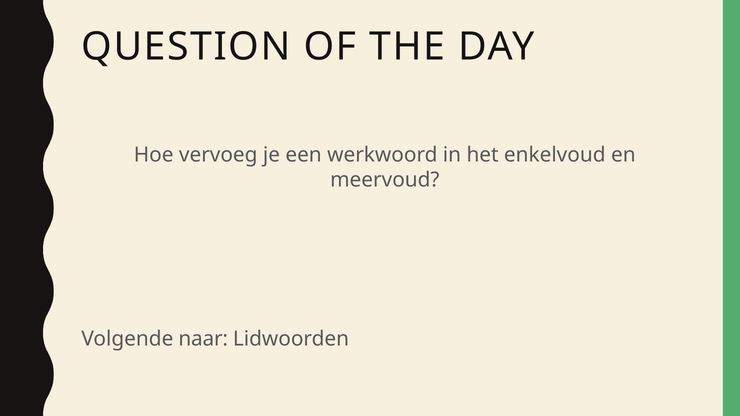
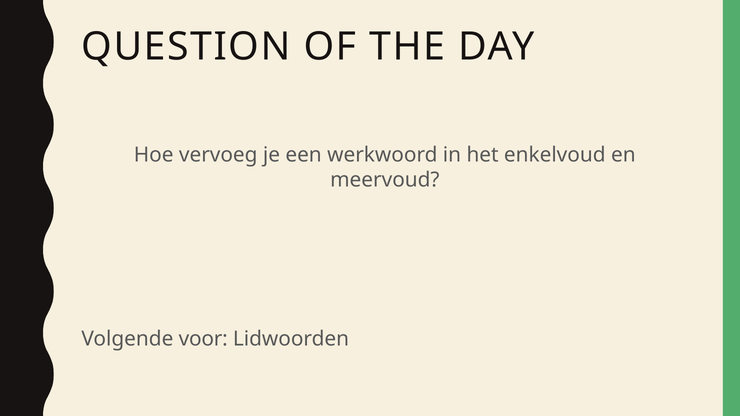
naar: naar -> voor (203, 339)
